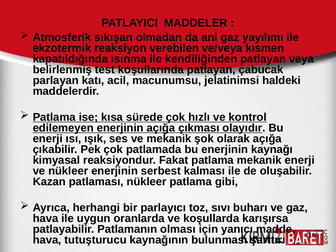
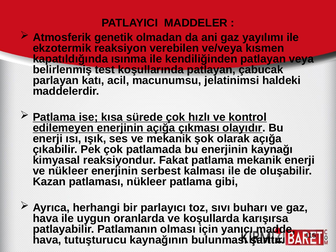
sıkışan: sıkışan -> genetik (114, 37)
